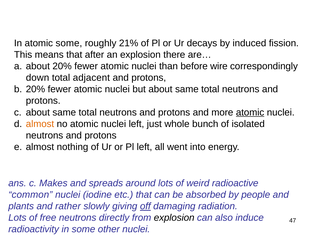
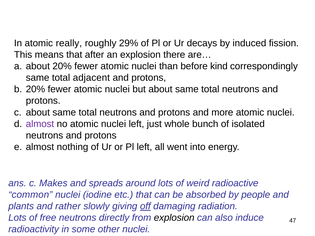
atomic some: some -> really (69, 43)
21%: 21% -> 29% (129, 43)
wire: wire -> kind (219, 66)
down: down -> same (38, 78)
atomic underline: present -> none (250, 112)
almost colour: orange -> purple (40, 124)
